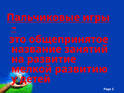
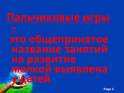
развитию: развитию -> выявлена (81, 69)
